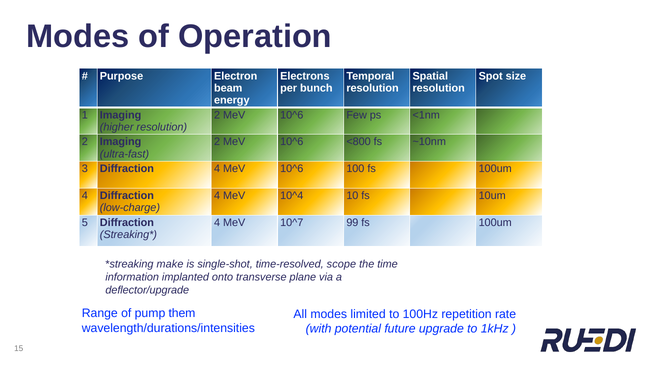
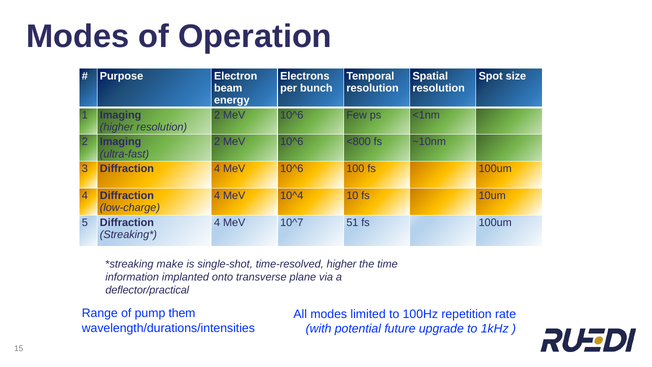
99: 99 -> 51 (352, 222)
time-resolved scope: scope -> higher (342, 264)
deflector/upgrade: deflector/upgrade -> deflector/practical (147, 290)
